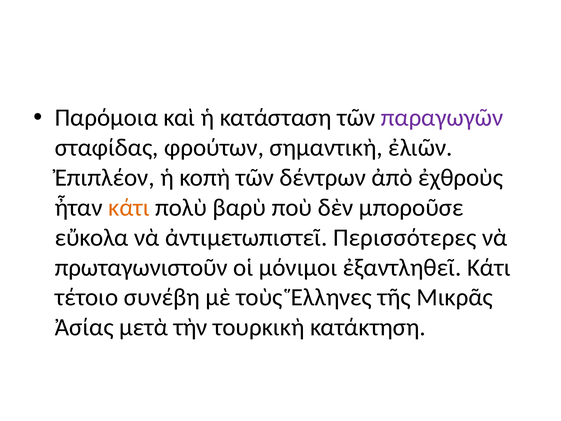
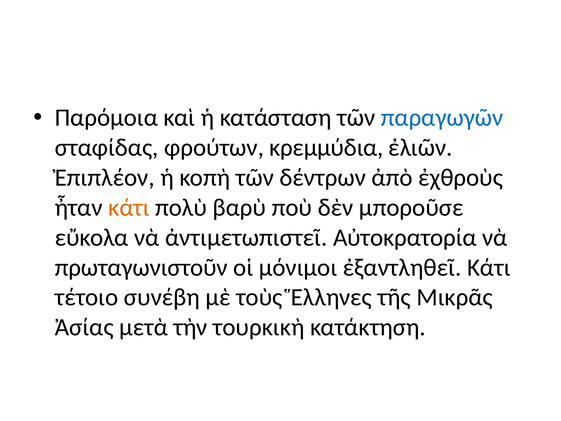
παραγωγῶν colour: purple -> blue (442, 118)
σημαντικὴ: σημαντικὴ -> κρεμμύδια (326, 148)
Περισσότερες: Περισσότερες -> Αὐτοκρατορία (405, 237)
